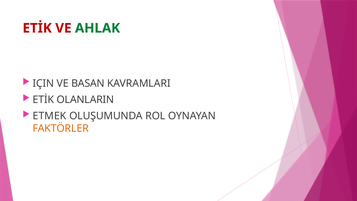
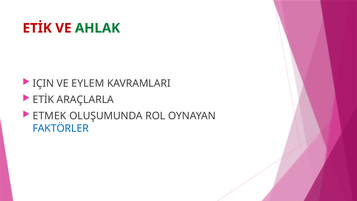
BASAN: BASAN -> EYLEM (88, 83)
OLANLARIN: OLANLARIN -> ARAÇLARLA (85, 100)
FAKTÖRLER colour: orange -> blue (61, 128)
